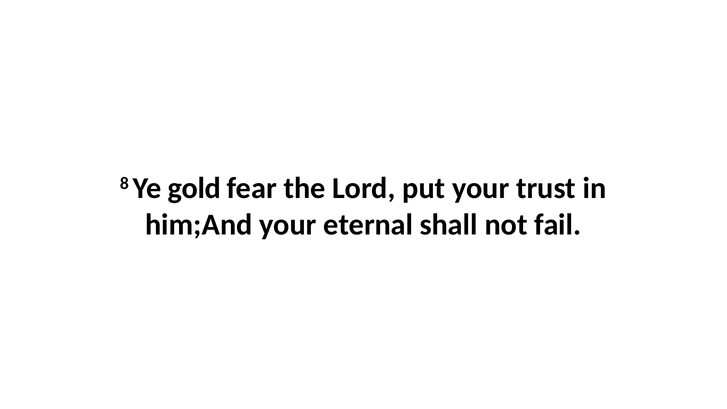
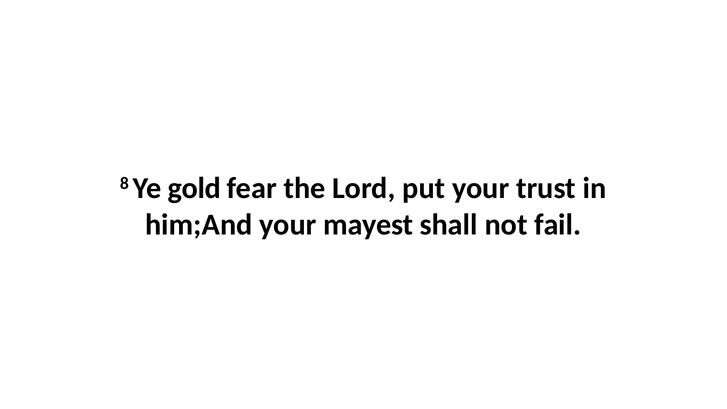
eternal: eternal -> mayest (368, 225)
